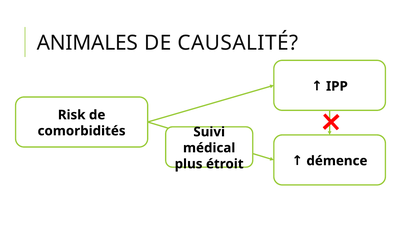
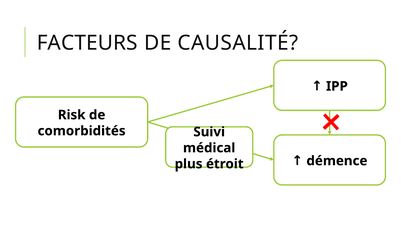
ANIMALES: ANIMALES -> FACTEURS (87, 43)
